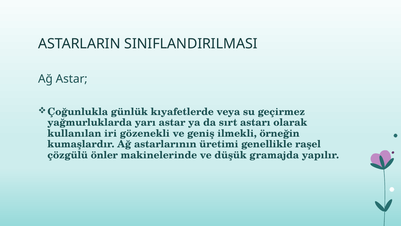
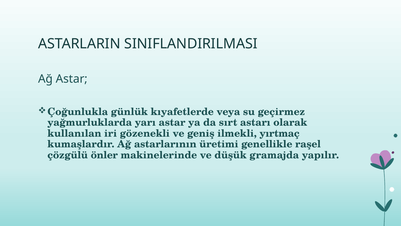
örneğin: örneğin -> yırtmaç (280, 133)
